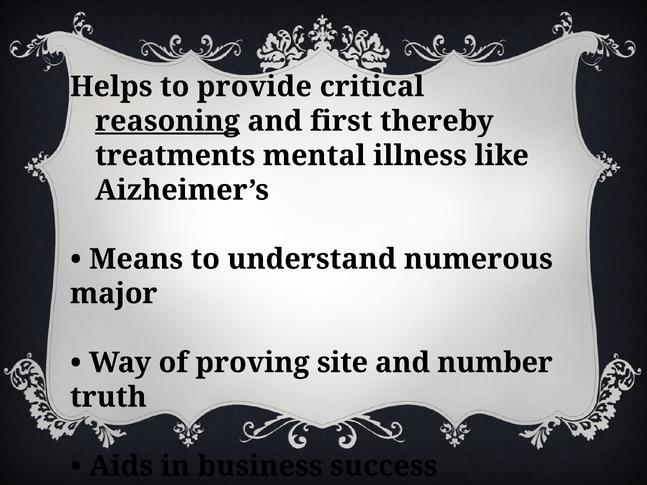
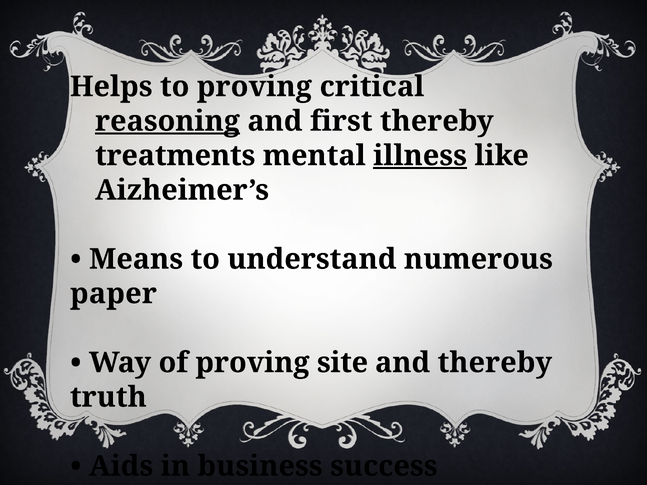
to provide: provide -> proving (254, 87)
illness underline: none -> present (420, 156)
major: major -> paper (113, 294)
and number: number -> thereby (495, 363)
